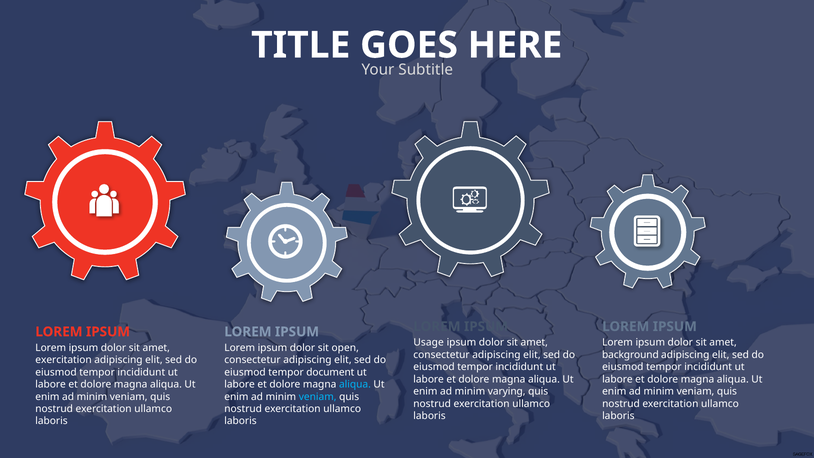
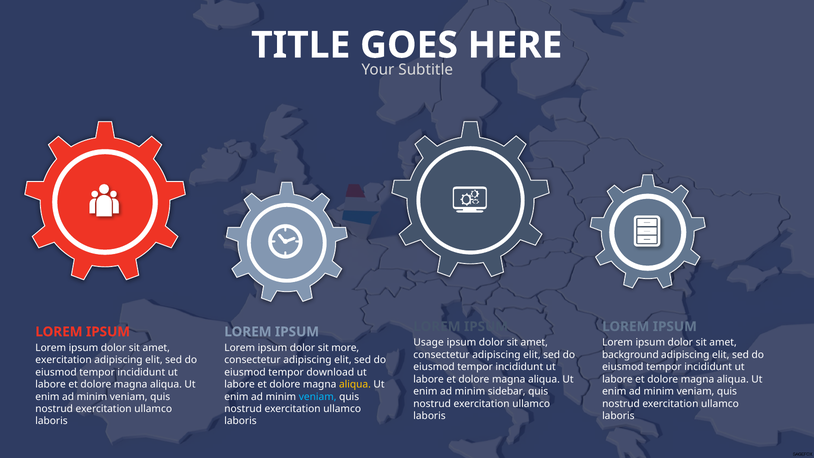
open: open -> more (345, 348)
document: document -> download (330, 372)
aliqua colour: light blue -> yellow (355, 384)
varying: varying -> sidebar (507, 391)
